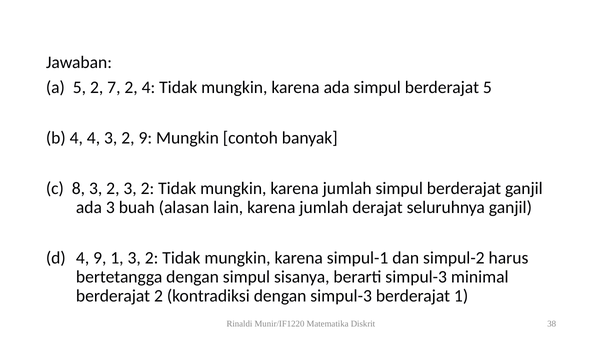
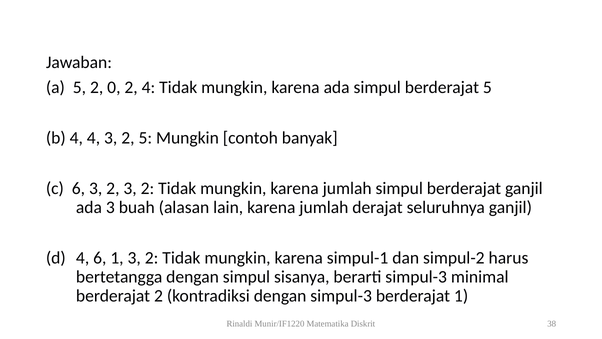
7: 7 -> 0 (114, 87)
2 9: 9 -> 5 (145, 138)
c 8: 8 -> 6 (78, 188)
4 9: 9 -> 6 (100, 258)
